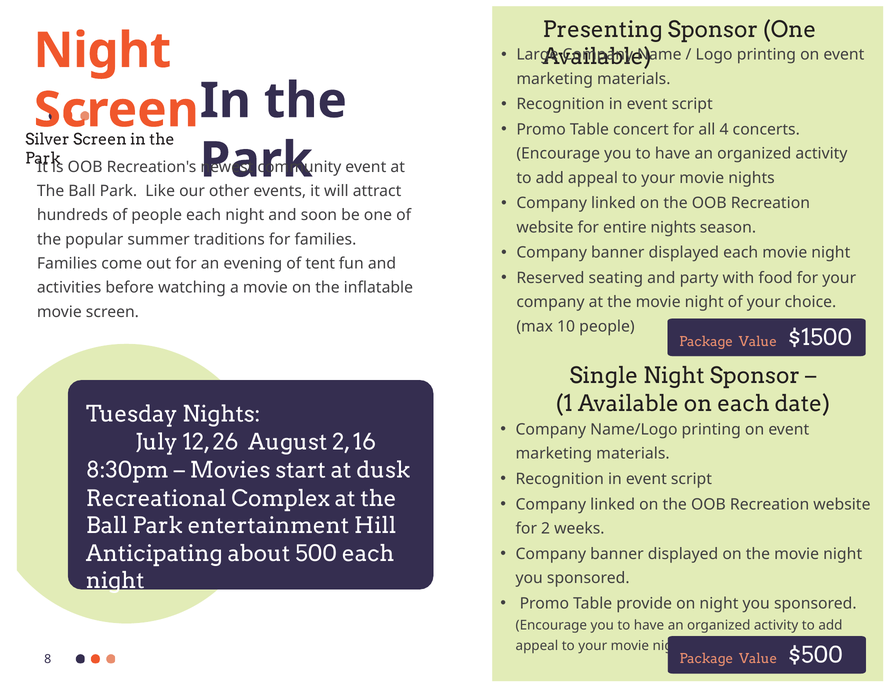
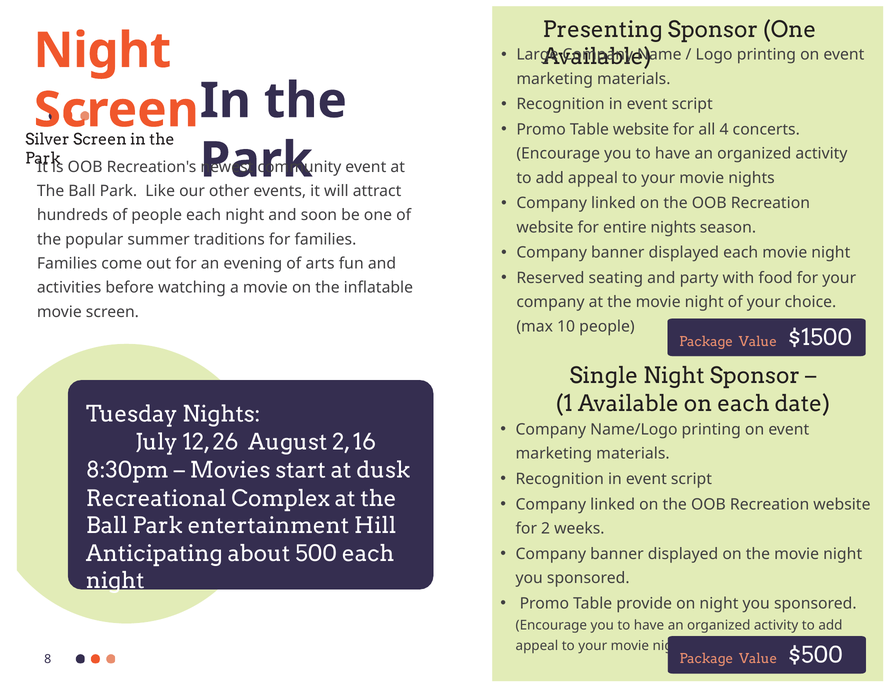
Table concert: concert -> website (641, 130)
tent: tent -> arts (320, 263)
